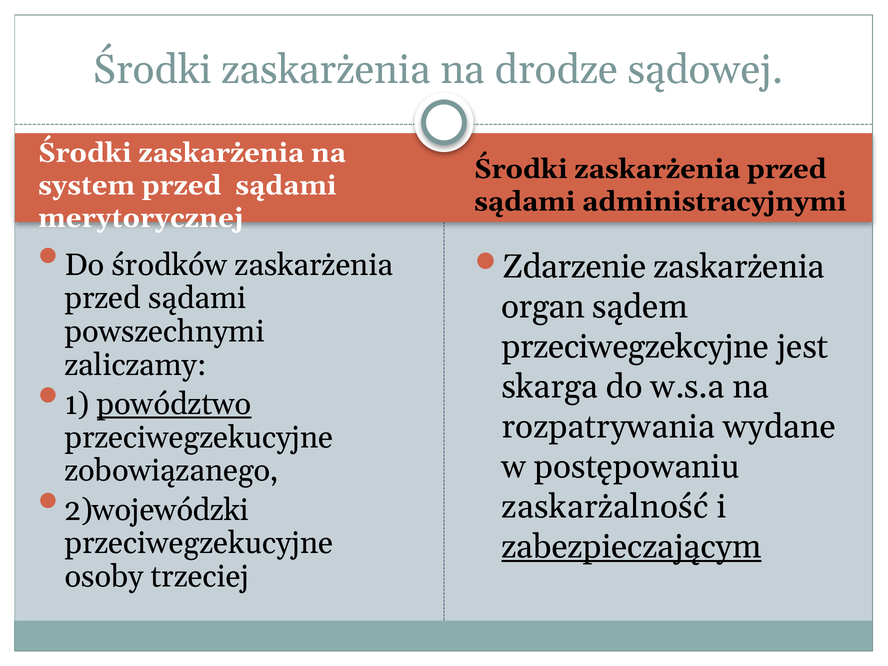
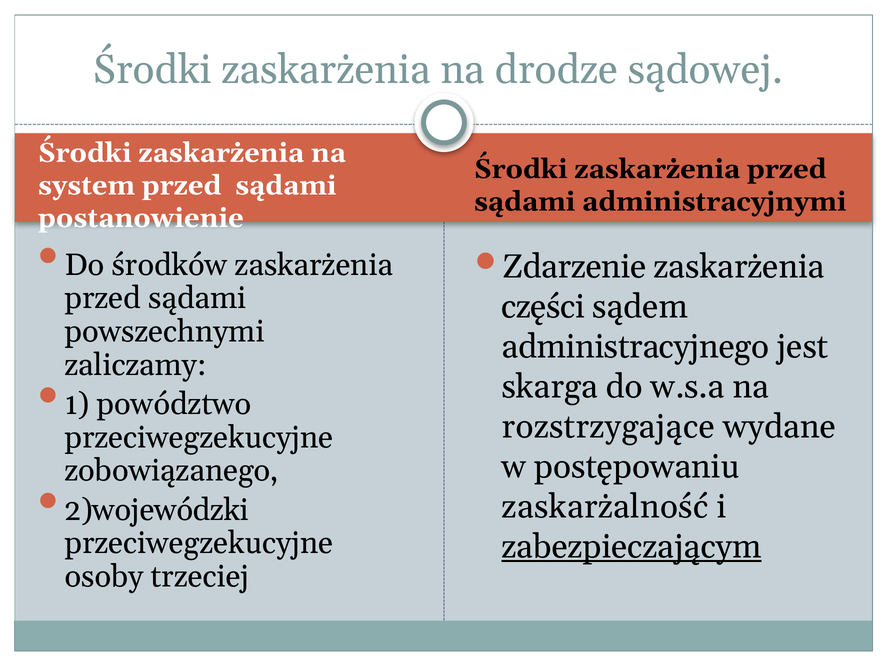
merytorycznej: merytorycznej -> postanowienie (141, 218)
organ: organ -> części (543, 307)
przeciwegzekcyjne: przeciwegzekcyjne -> administracyjnego (635, 347)
powództwo underline: present -> none (174, 404)
rozpatrywania: rozpatrywania -> rozstrzygające (608, 427)
